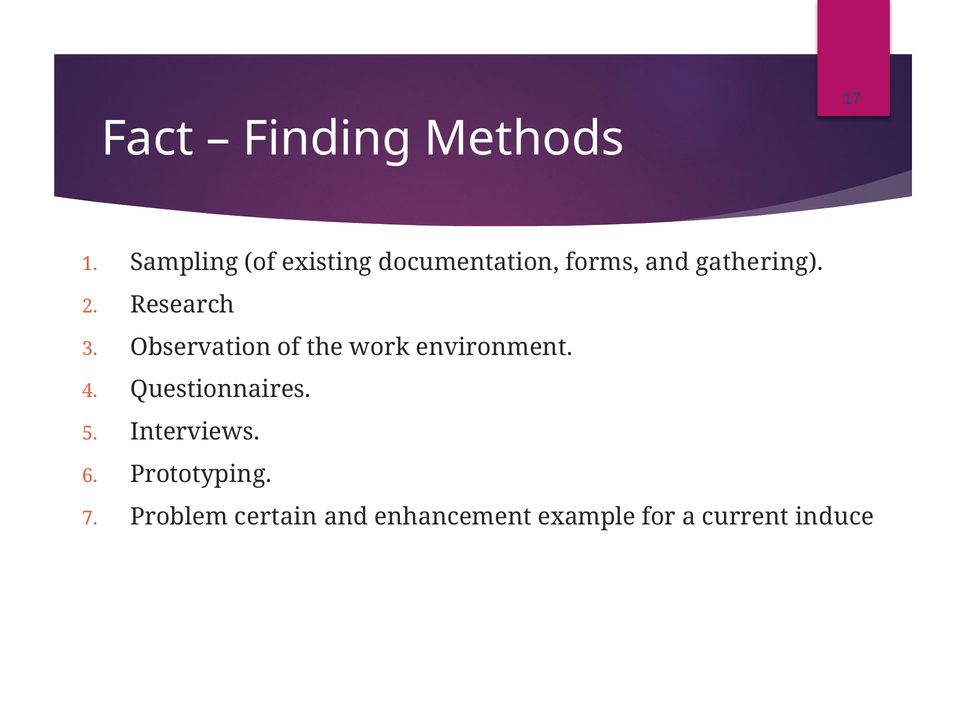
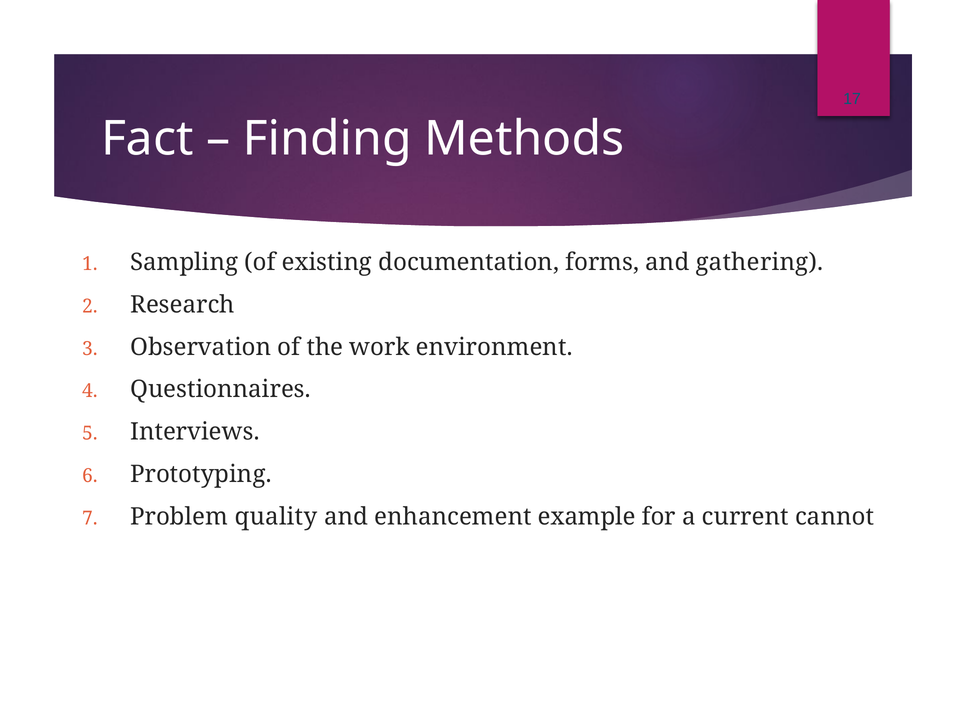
certain: certain -> quality (276, 516)
induce: induce -> cannot (835, 516)
